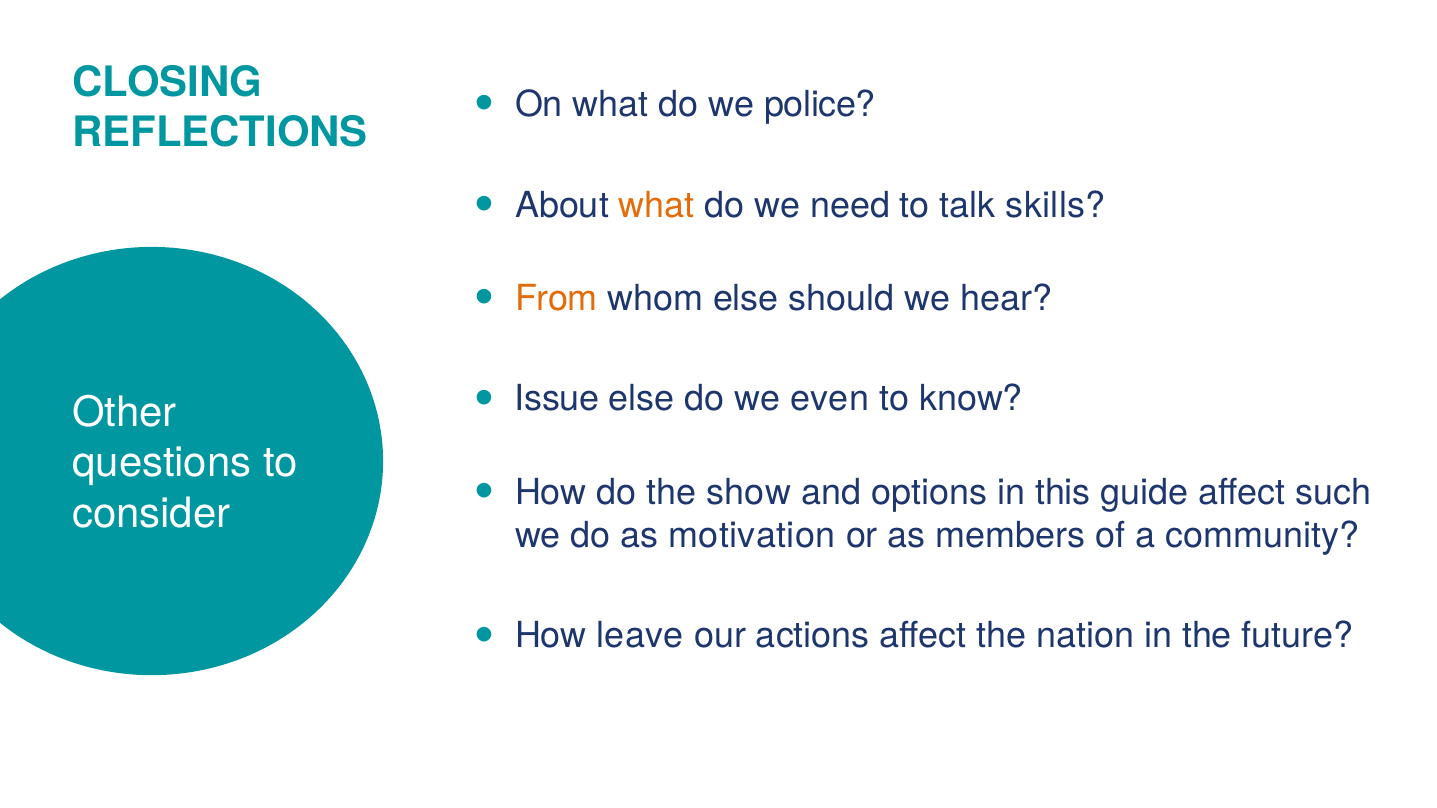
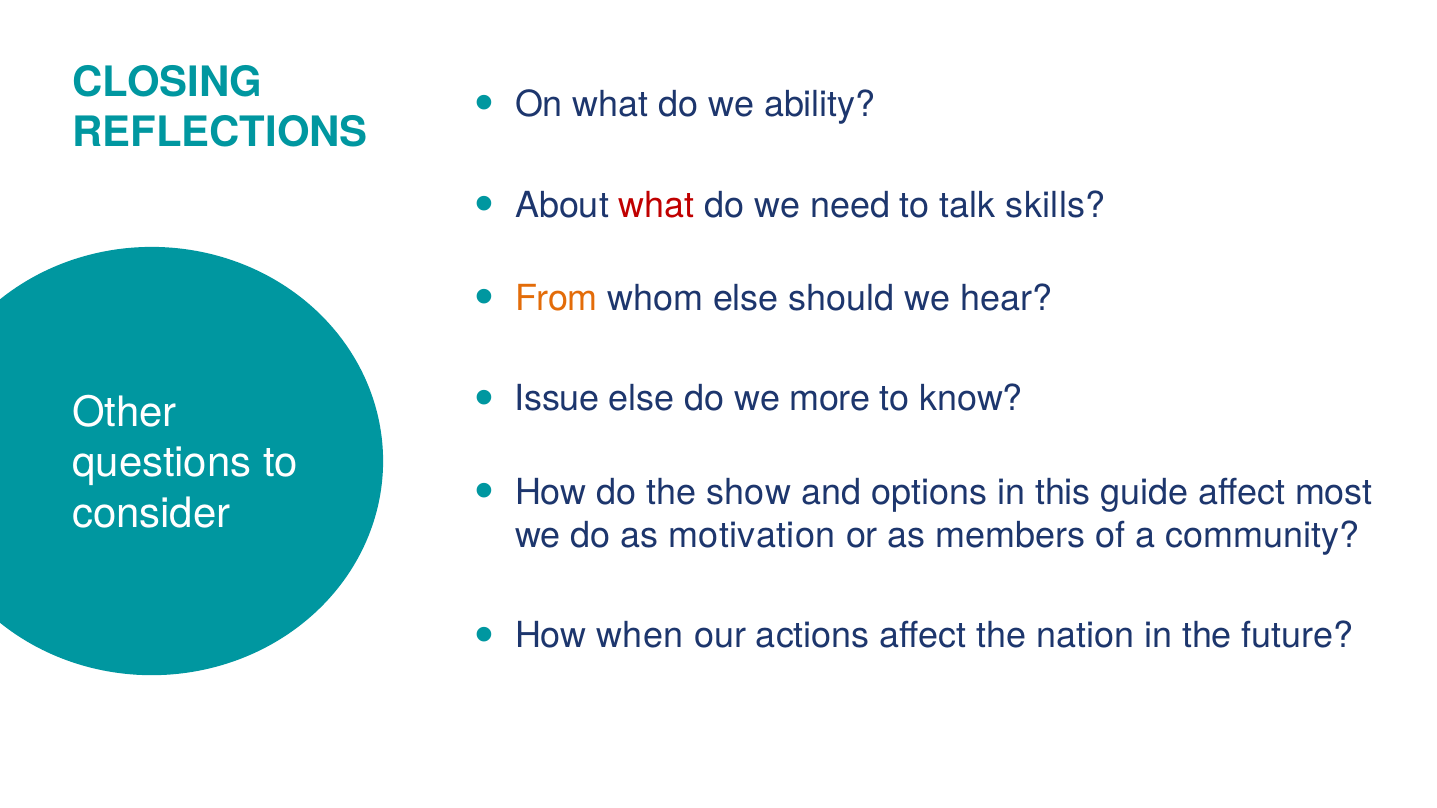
police: police -> ability (820, 105)
what colour: orange -> red (657, 205)
even: even -> more (830, 399)
such: such -> most (1334, 493)
leave: leave -> when (640, 636)
